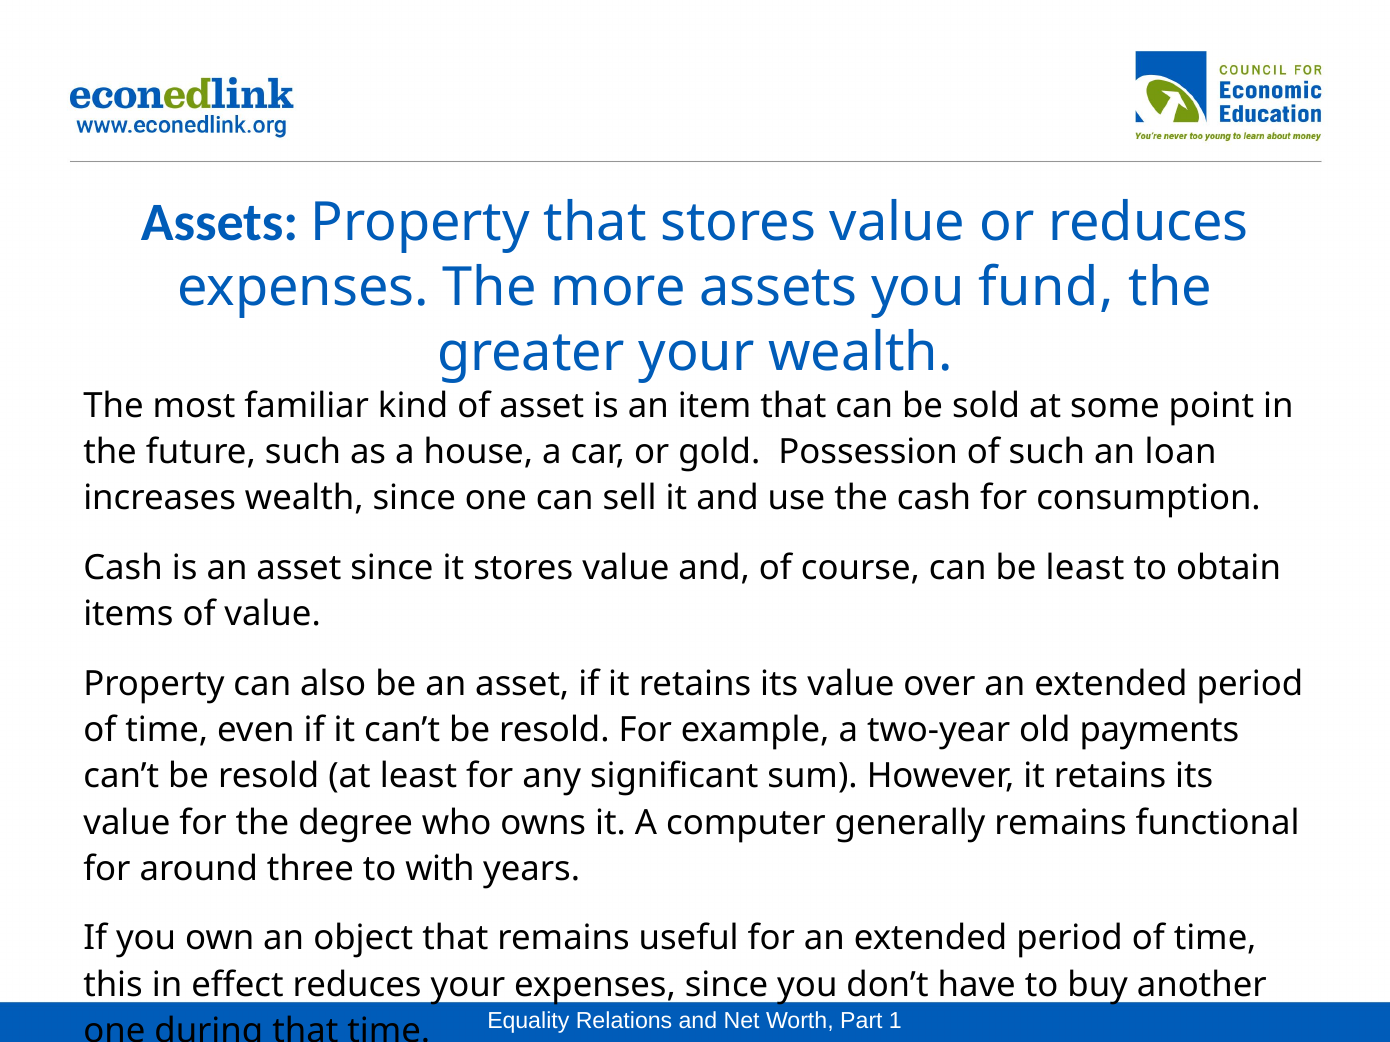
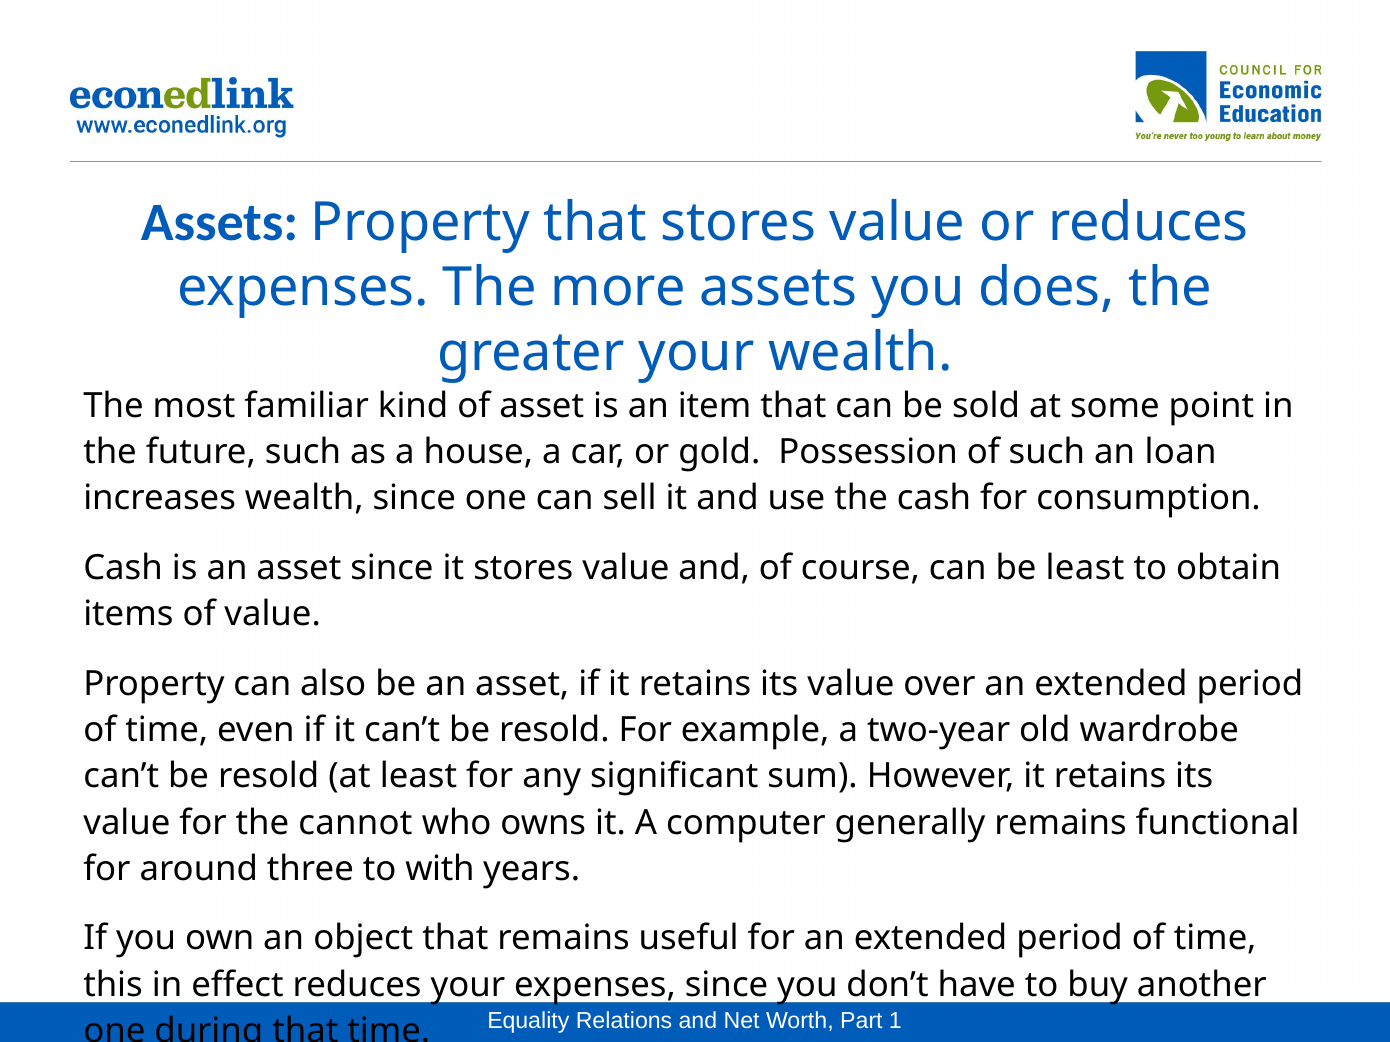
fund: fund -> does (1047, 288)
payments: payments -> wardrobe (1159, 730)
degree: degree -> cannot (355, 823)
